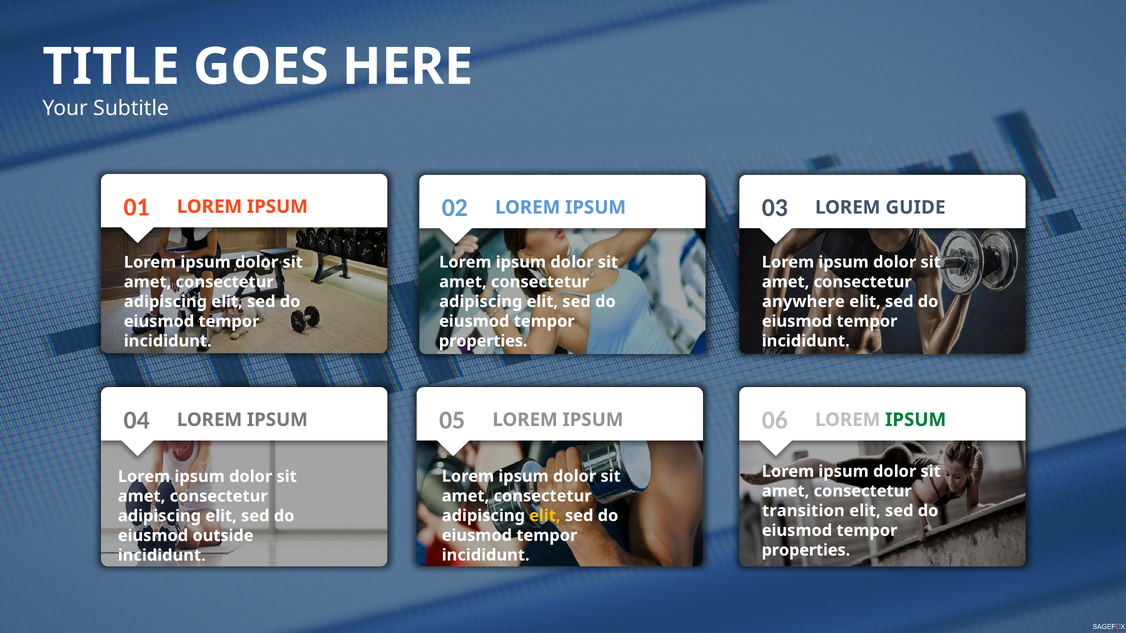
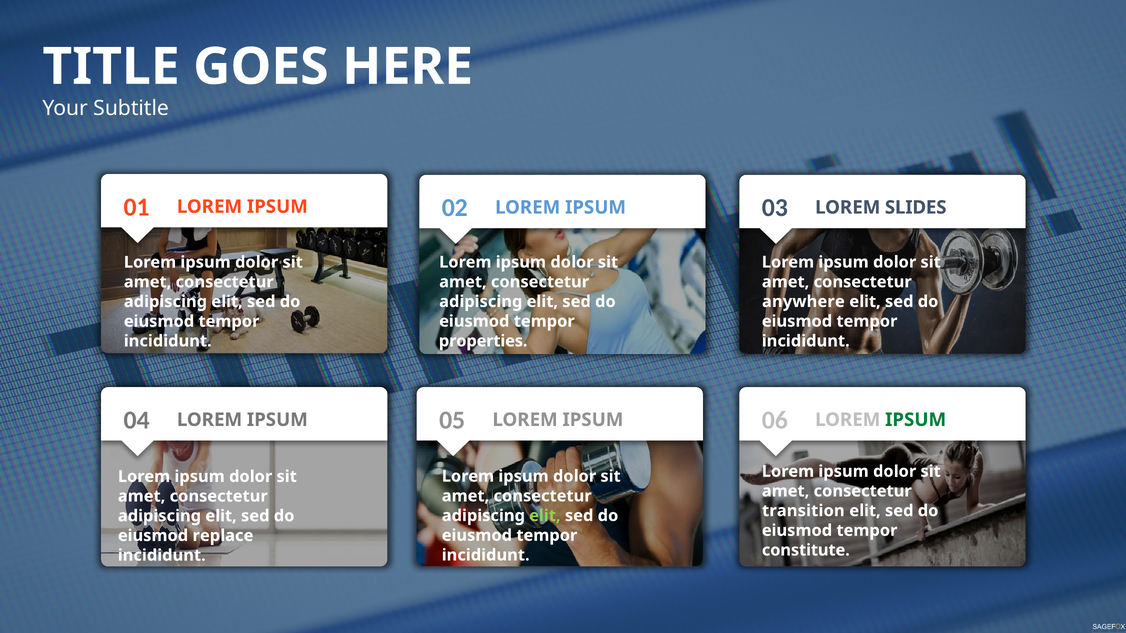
GUIDE: GUIDE -> SLIDES (916, 208)
elit colour: yellow -> light green (545, 516)
outside: outside -> replace (223, 536)
properties: properties -> constitute (806, 550)
